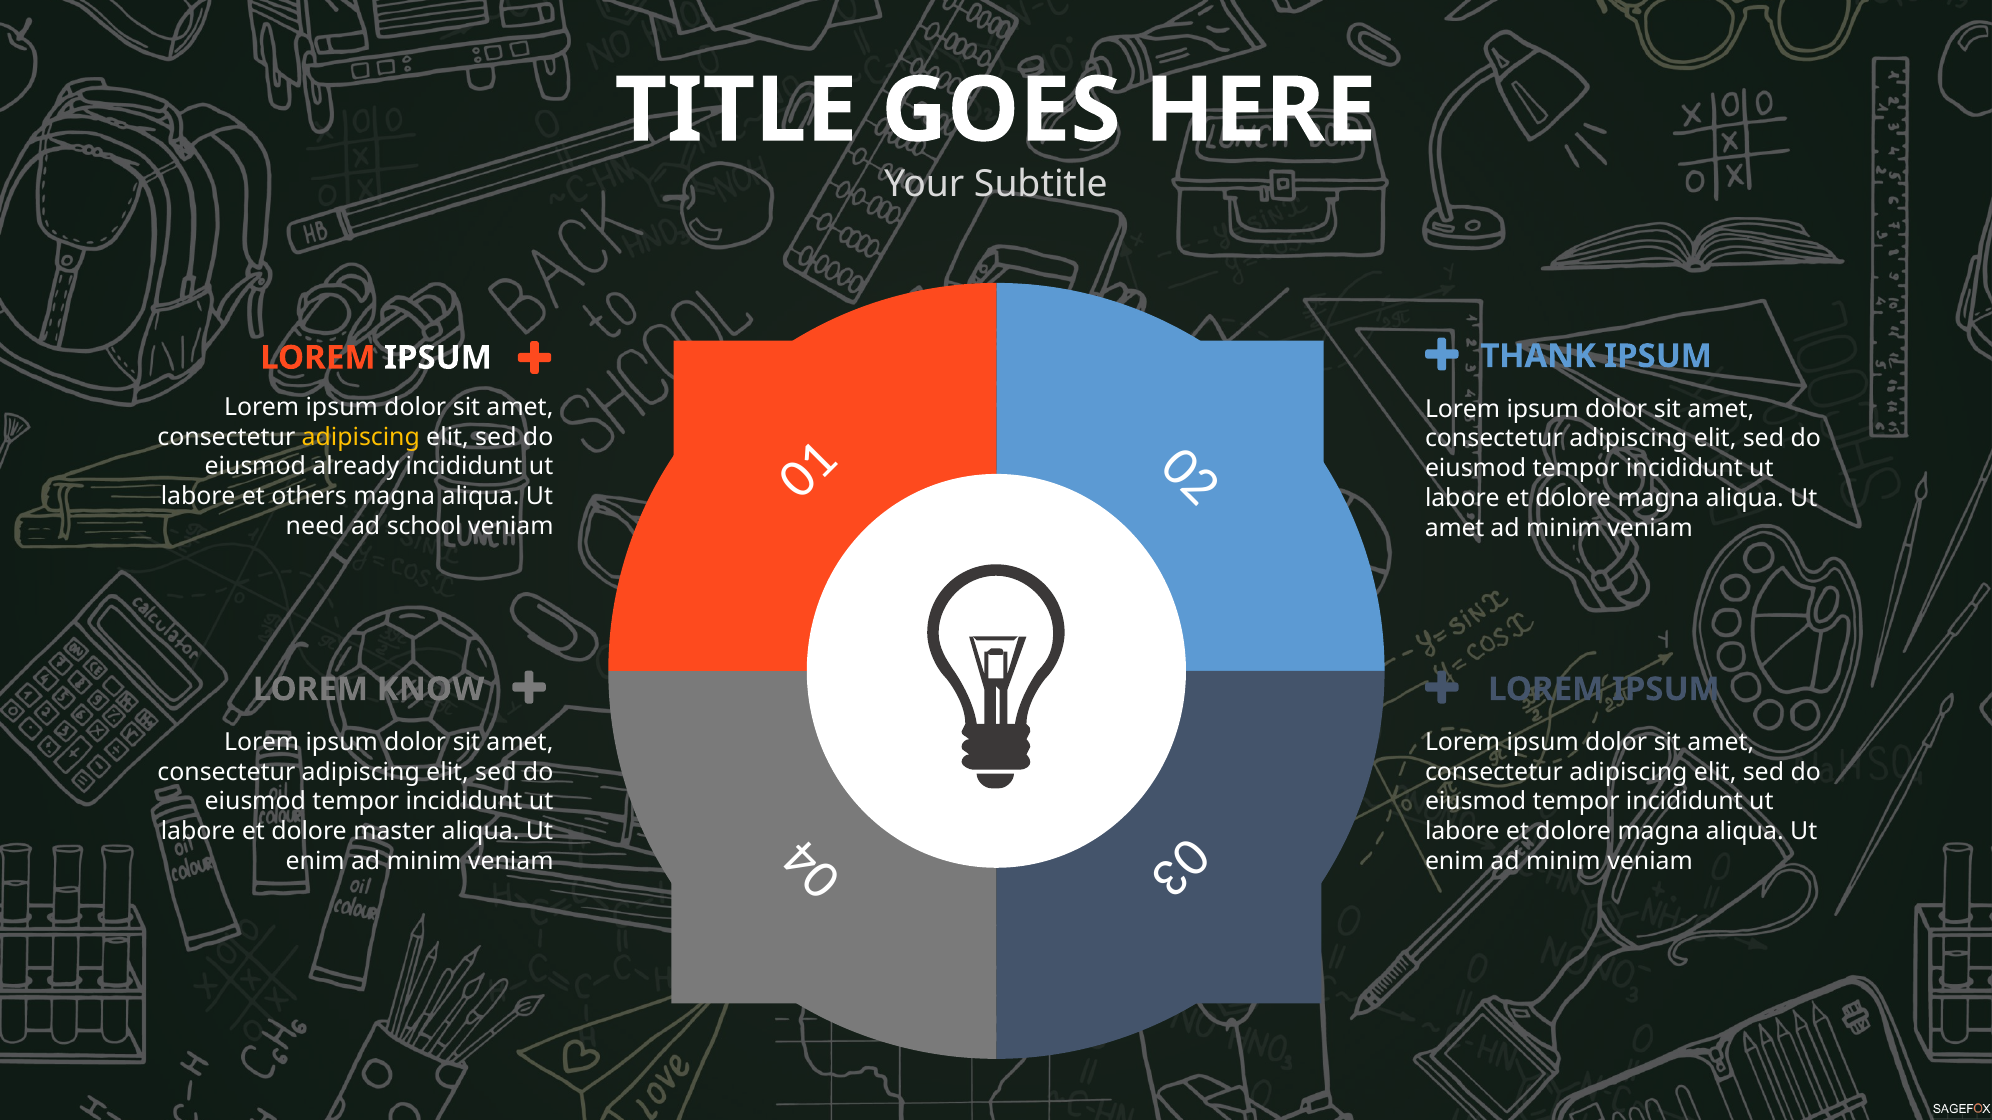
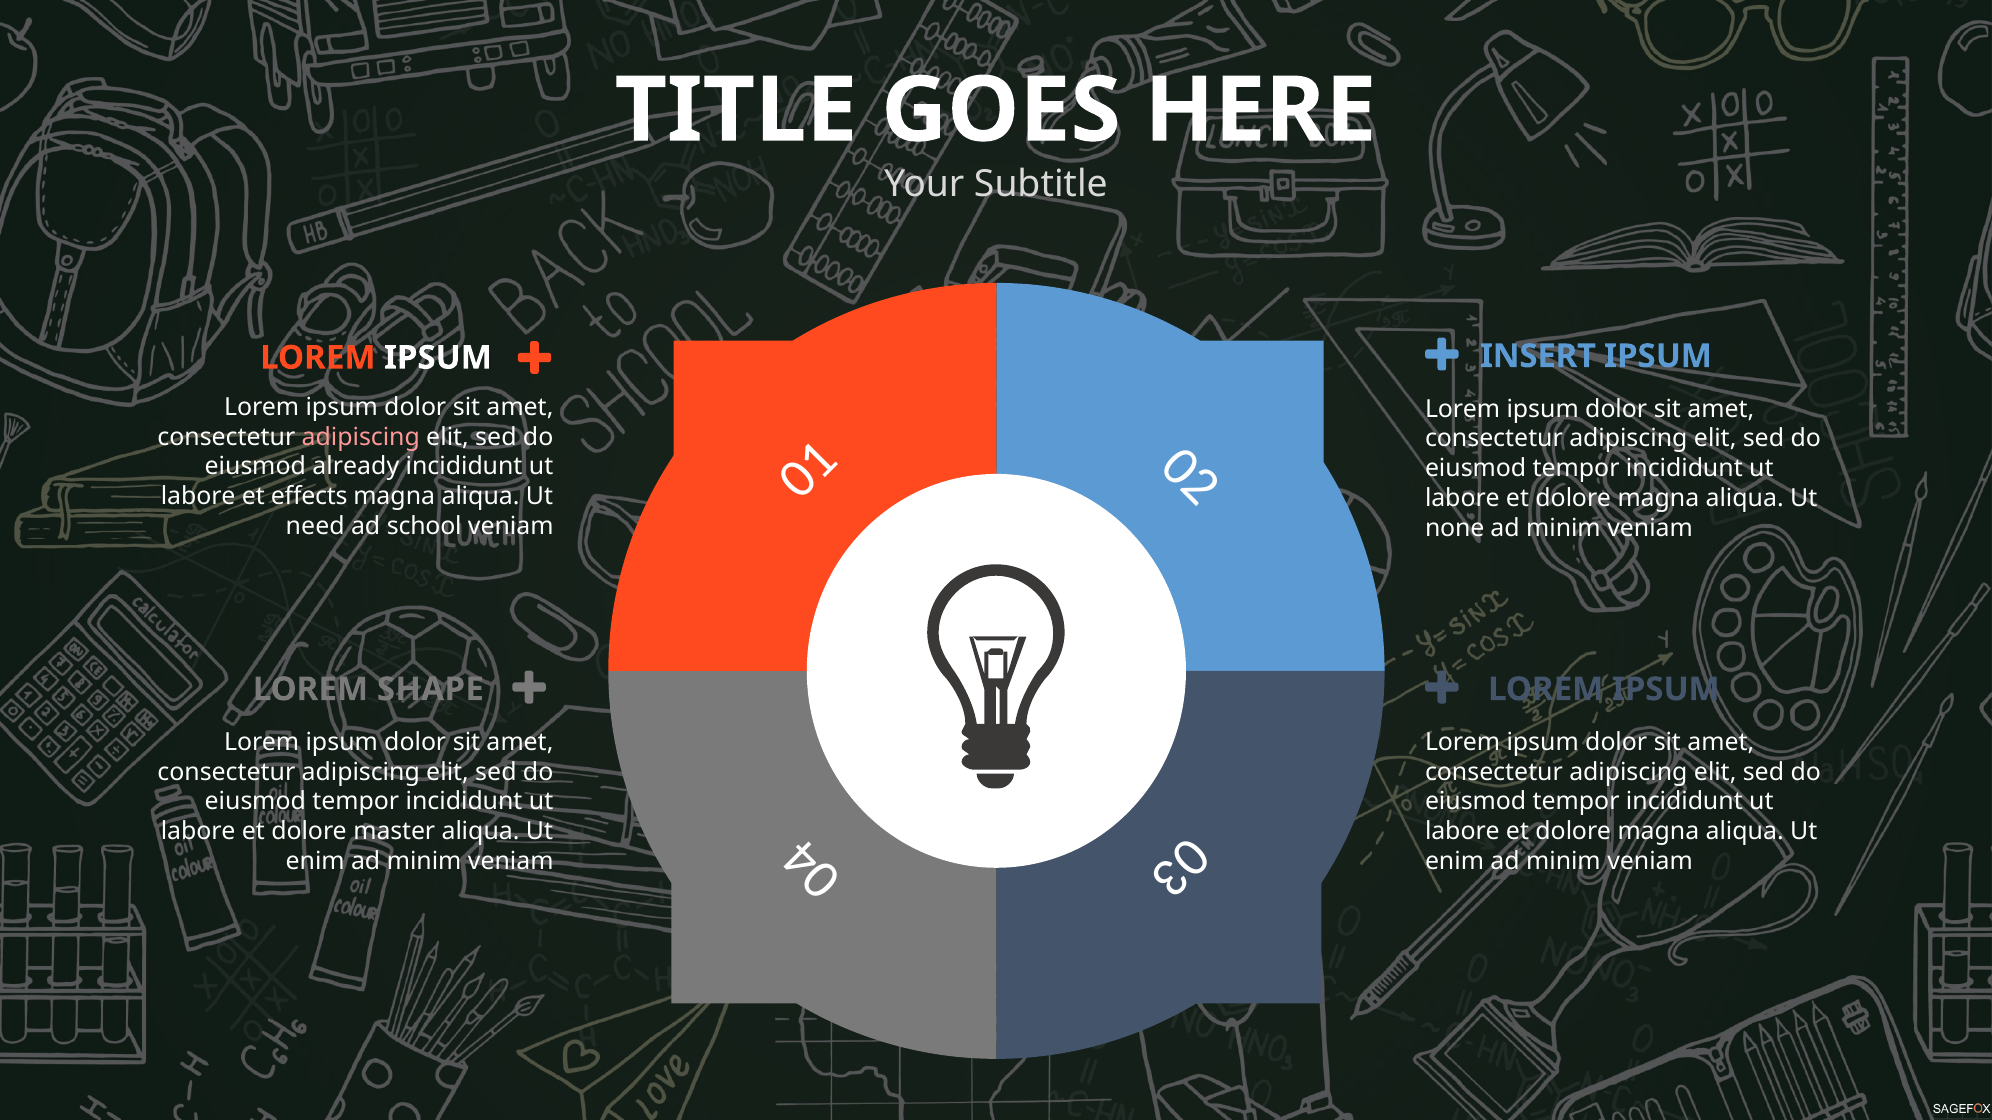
THANK: THANK -> INSERT (1538, 356)
adipiscing colour: yellow -> pink (361, 437)
others: others -> effects (309, 497)
amet: amet -> none (1455, 529)
KNOW: KNOW -> SHAPE (430, 690)
